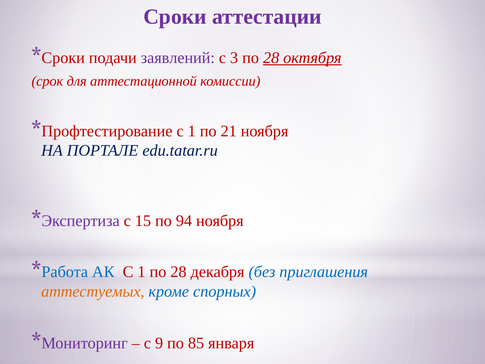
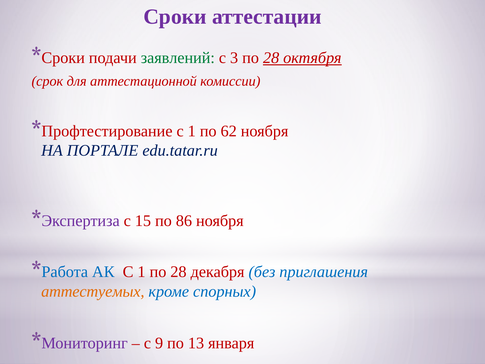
заявлений colour: purple -> green (178, 58)
21: 21 -> 62 (229, 131)
94: 94 -> 86 (184, 221)
85: 85 -> 13 (196, 343)
